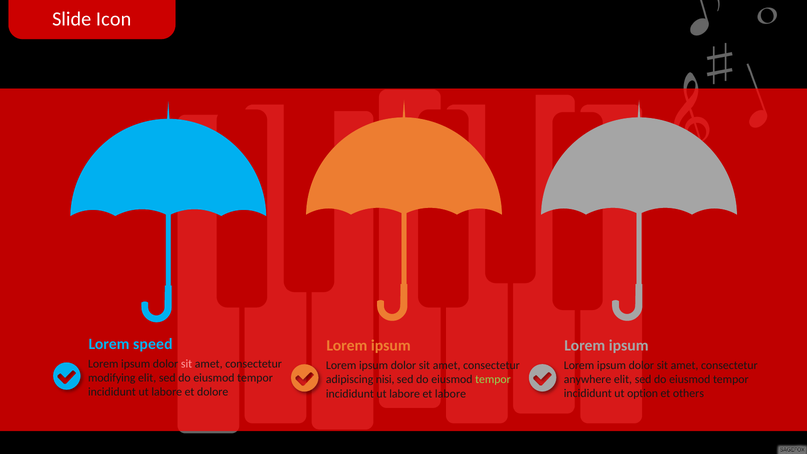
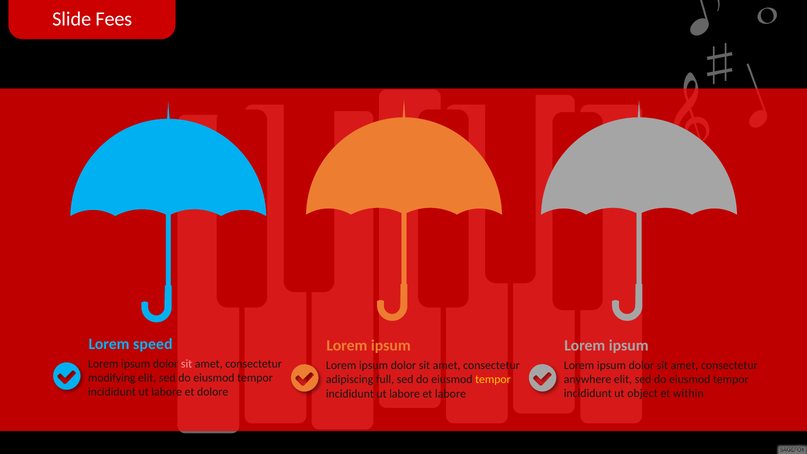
Icon: Icon -> Fees (114, 19)
nisi: nisi -> full (385, 379)
tempor colour: light green -> yellow (493, 379)
option: option -> object (642, 394)
others: others -> within (688, 394)
